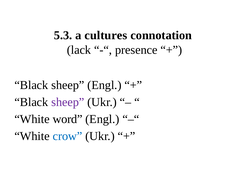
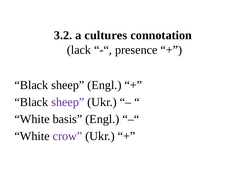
5.3: 5.3 -> 3.2 (63, 35)
word: word -> basis (67, 119)
crow colour: blue -> purple (67, 136)
